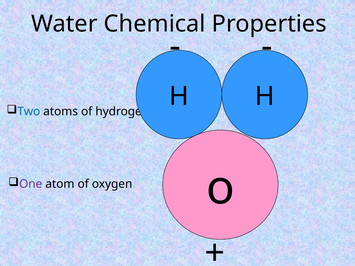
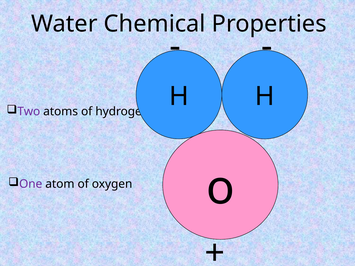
Two colour: blue -> purple (29, 112)
